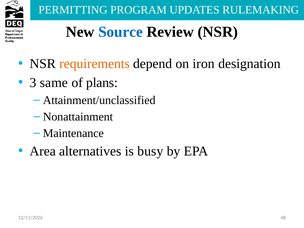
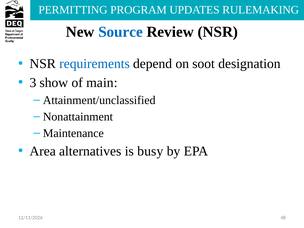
requirements colour: orange -> blue (95, 64)
iron: iron -> soot (204, 64)
same: same -> show (54, 83)
plans: plans -> main (102, 83)
